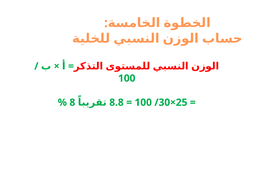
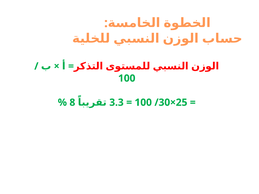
8.8: 8.8 -> 3.3 (116, 103)
